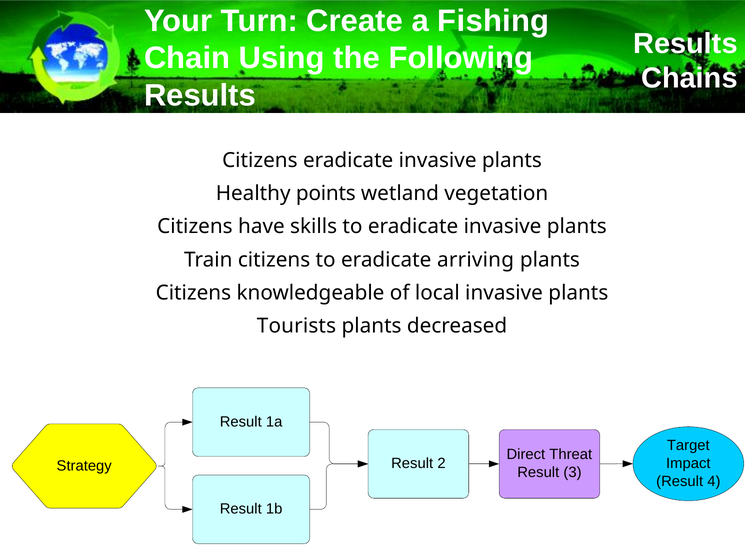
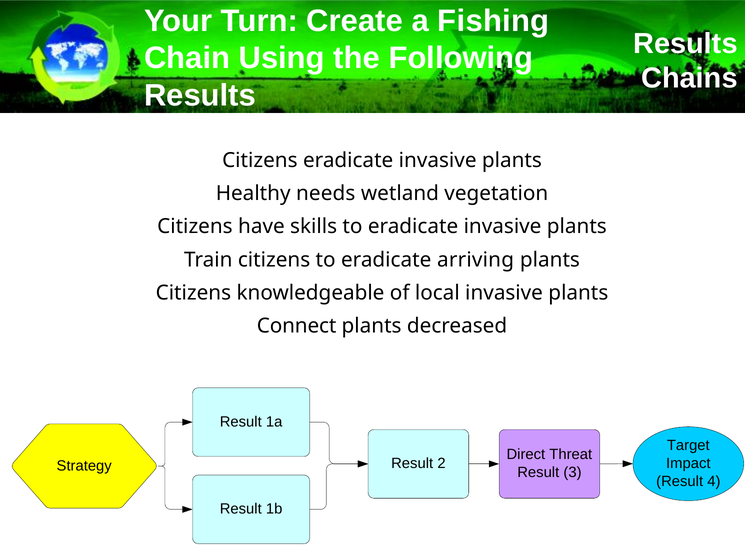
points: points -> needs (326, 193)
Tourists: Tourists -> Connect (297, 326)
